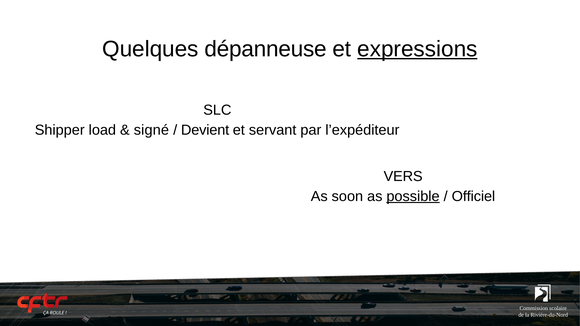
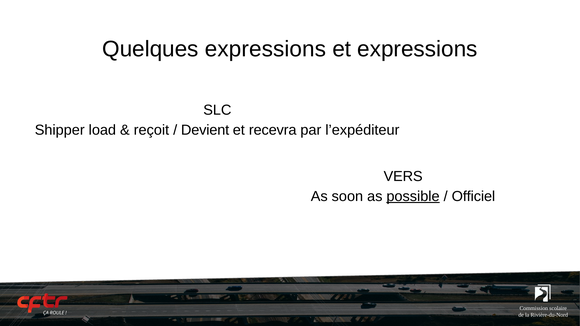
Quelques dépanneuse: dépanneuse -> expressions (265, 49)
expressions underline: present -> none (417, 49)
signé: signé -> reçoit (151, 130)
servant: servant -> recevra (273, 130)
